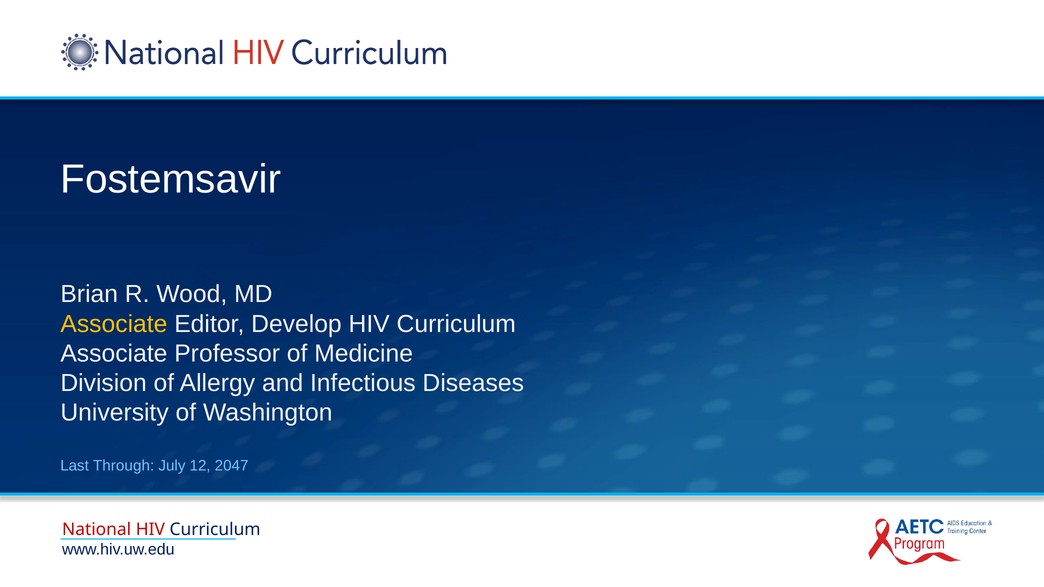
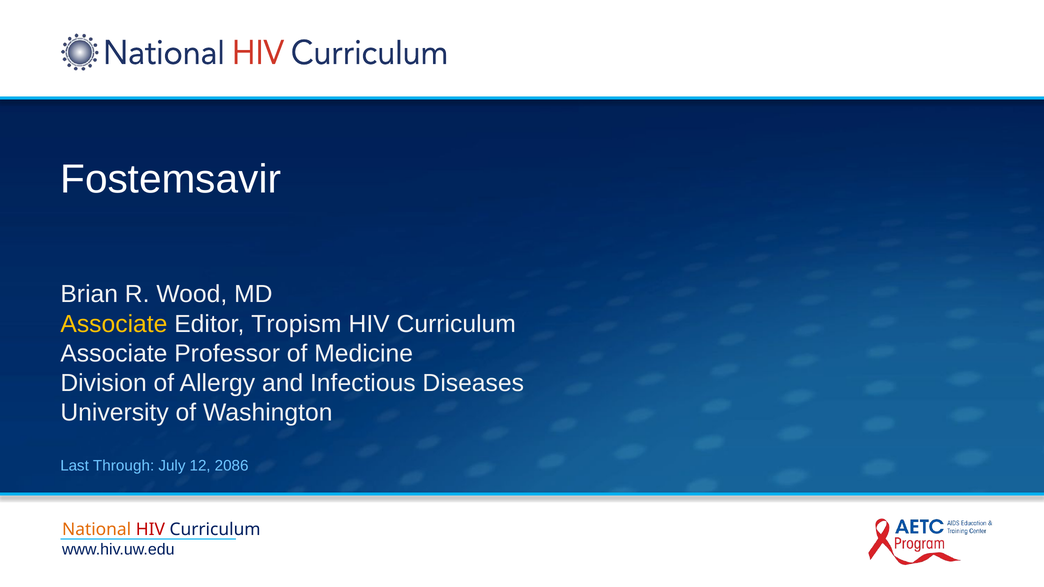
Develop: Develop -> Tropism (296, 324)
2047: 2047 -> 2086 (232, 466)
National colour: red -> orange (97, 530)
